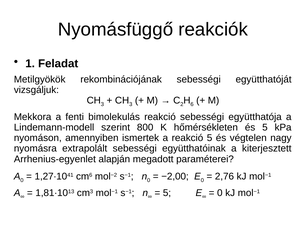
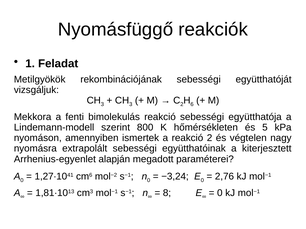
reakció 5: 5 -> 2 (210, 138)
−2,00: −2,00 -> −3,24 (175, 177)
5: 5 -> 8 (167, 193)
